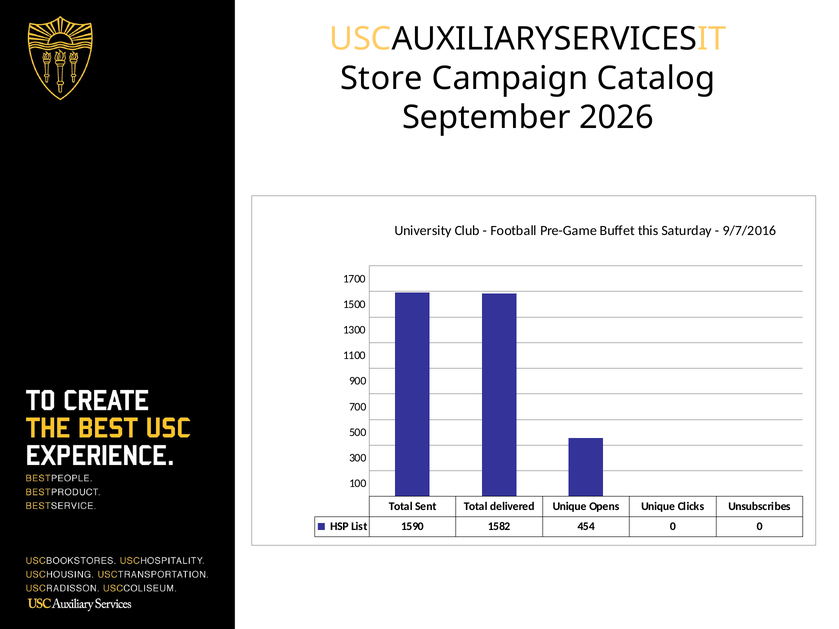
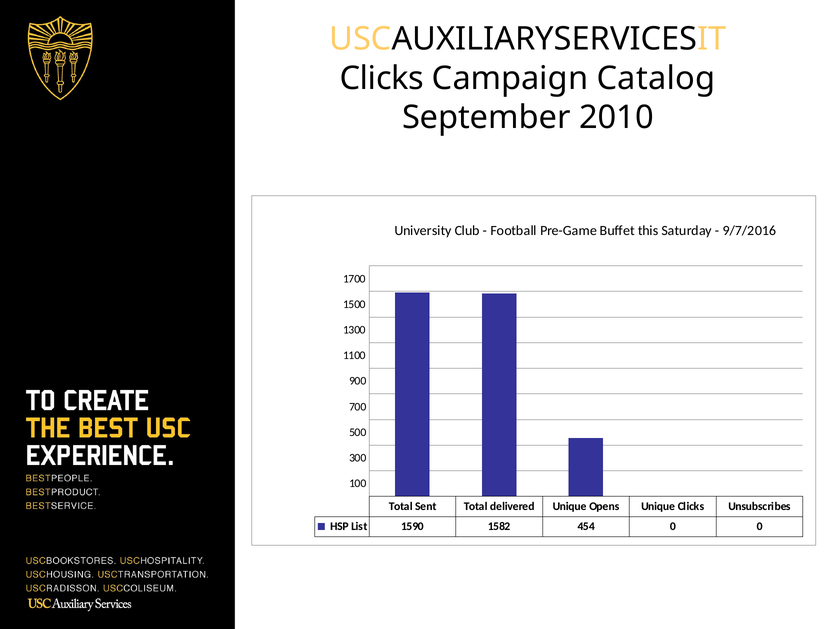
Store: Store -> Clicks (382, 78)
2026: 2026 -> 2010 (616, 118)
